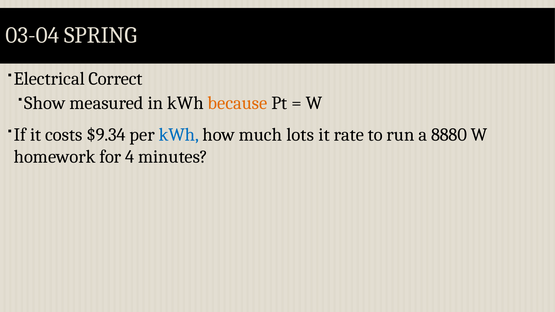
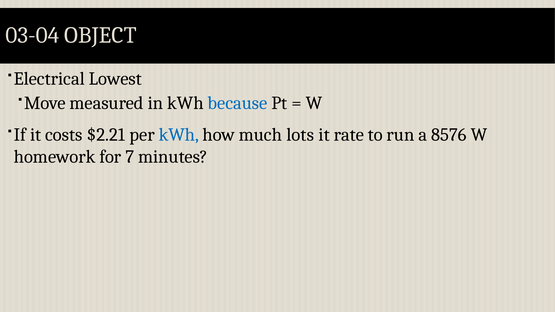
SPRING: SPRING -> OBJECT (100, 35)
Correct: Correct -> Lowest (115, 79)
Show: Show -> Move (45, 103)
because colour: orange -> blue (237, 103)
$9.34: $9.34 -> $2.21 (106, 135)
8880: 8880 -> 8576 (449, 135)
4: 4 -> 7 (130, 157)
